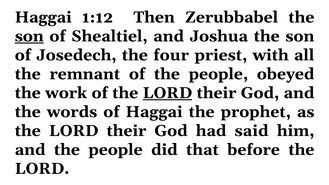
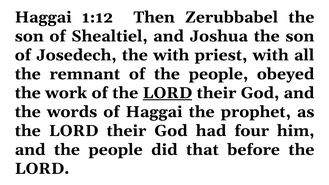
son underline: present -> none (29, 36)
the four: four -> with (171, 55)
said: said -> four (252, 131)
